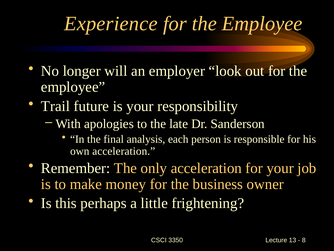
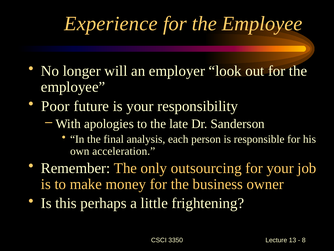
Trail: Trail -> Poor (55, 106)
only acceleration: acceleration -> outsourcing (206, 168)
